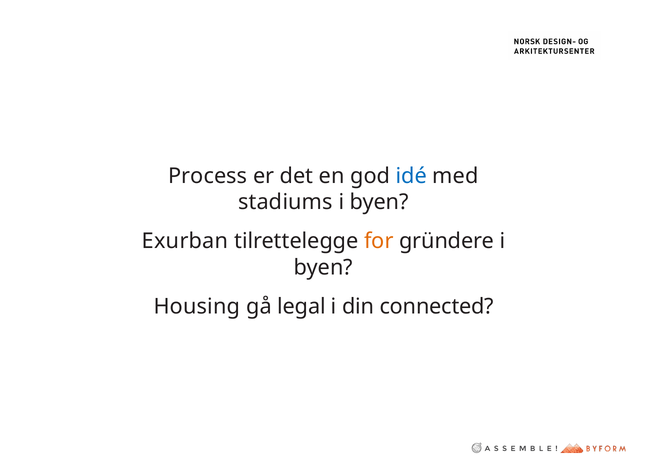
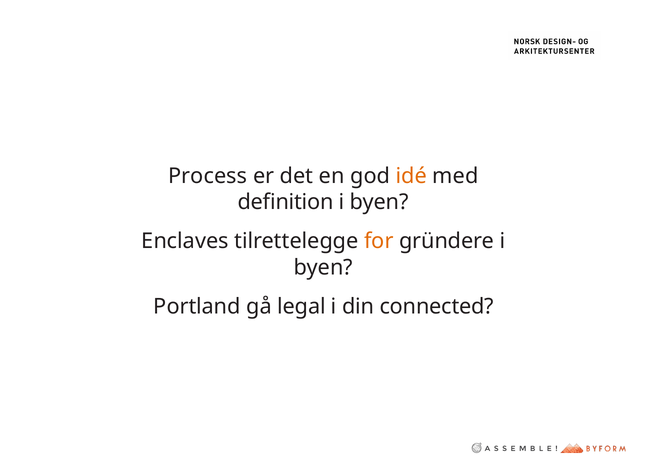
idé colour: blue -> orange (411, 176)
stadiums: stadiums -> definition (286, 202)
Exurban: Exurban -> Enclaves (185, 241)
Housing: Housing -> Portland (197, 306)
